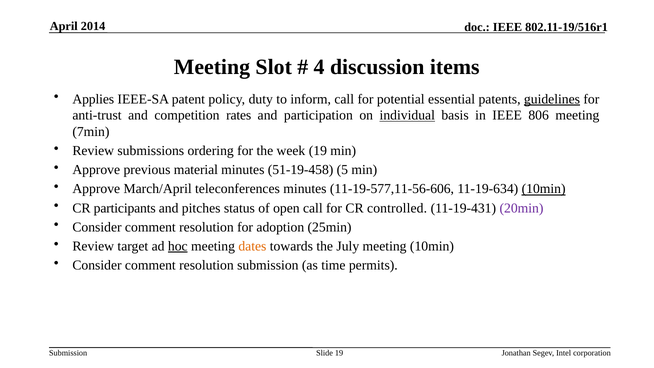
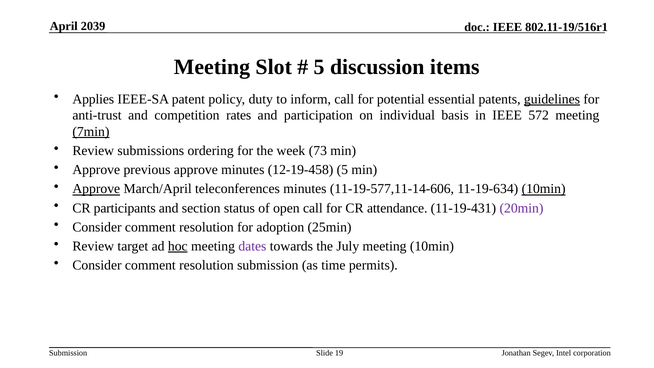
2014: 2014 -> 2039 (93, 26)
4: 4 -> 5 (319, 67)
individual underline: present -> none (407, 115)
806: 806 -> 572 (539, 115)
7min underline: none -> present (91, 132)
week 19: 19 -> 73 (318, 151)
previous material: material -> approve (196, 170)
51-19-458: 51-19-458 -> 12-19-458 (301, 170)
Approve underline: none -> present (96, 189)
11-19-577,11-56-606: 11-19-577,11-56-606 -> 11-19-577,11-14-606 (392, 189)
pitches: pitches -> section (201, 208)
controlled: controlled -> attendance (397, 208)
dates colour: orange -> purple (252, 246)
